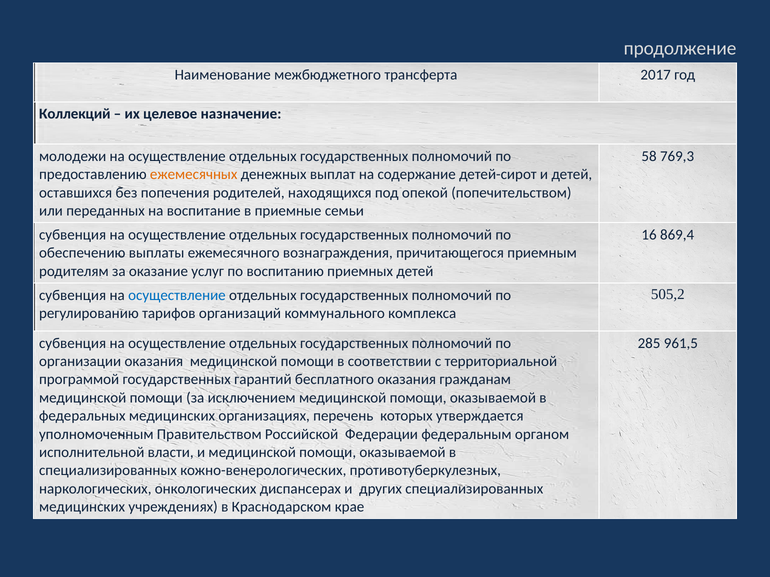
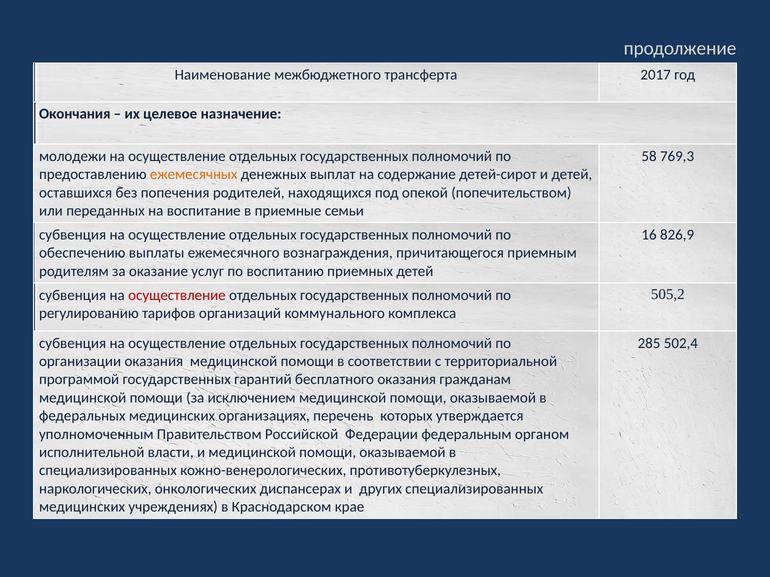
Коллекций: Коллекций -> Окончания (75, 114)
869,4: 869,4 -> 826,9 (677, 235)
осуществление colour: blue -> red (177, 295)
961,5: 961,5 -> 502,4 (681, 343)
